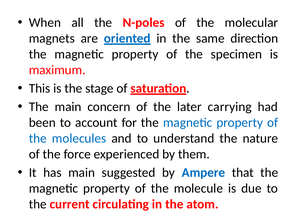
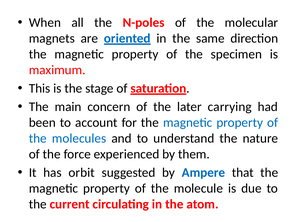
has main: main -> orbit (82, 173)
